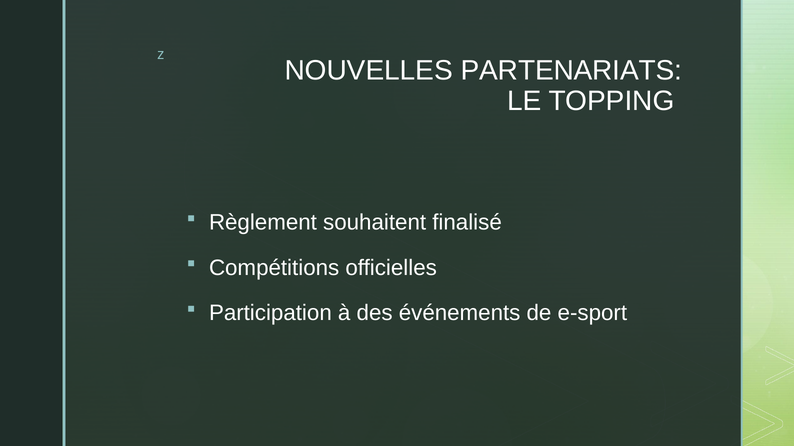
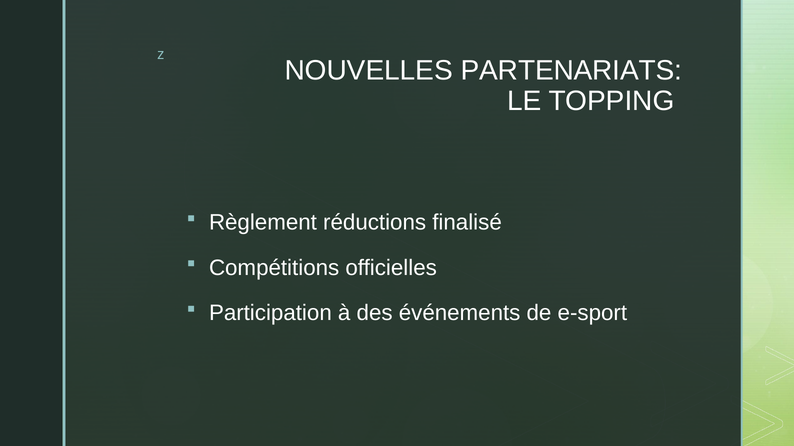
souhaitent: souhaitent -> réductions (375, 223)
